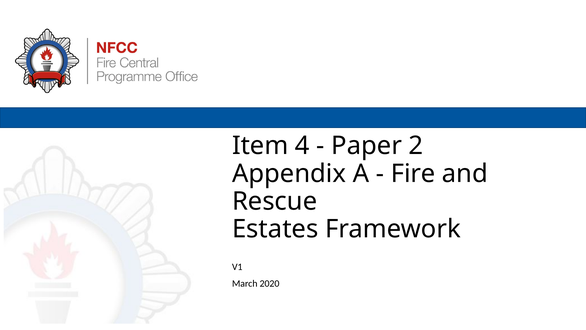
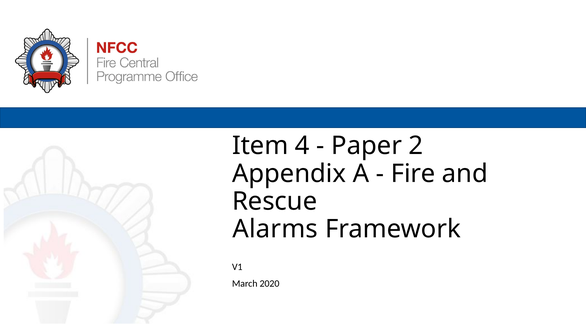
Estates: Estates -> Alarms (275, 229)
